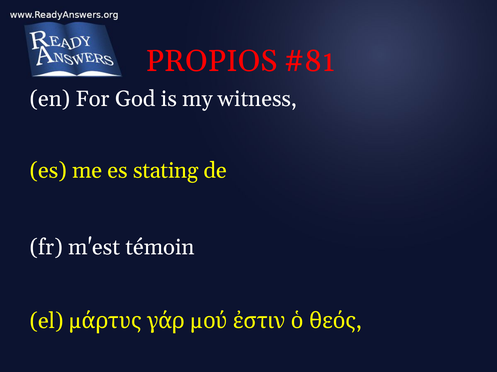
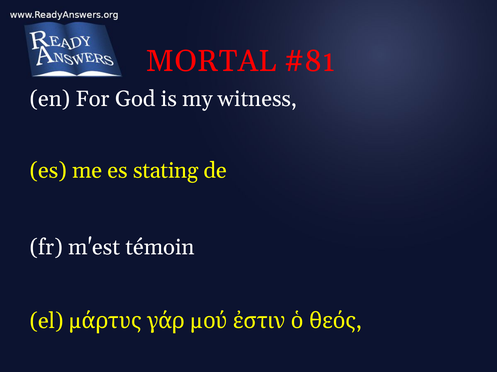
PROPIOS: PROPIOS -> MORTAL (211, 61)
